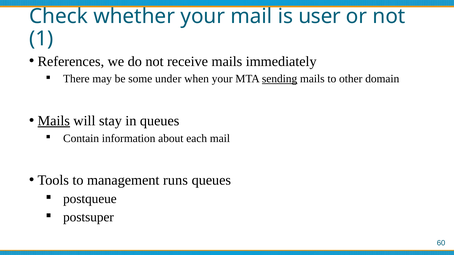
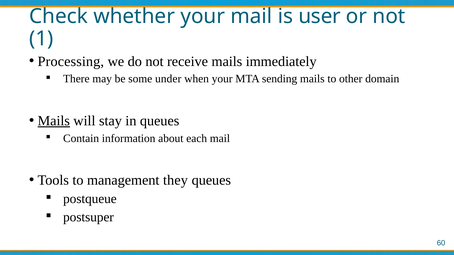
References: References -> Processing (71, 61)
sending underline: present -> none (280, 79)
runs: runs -> they (175, 180)
